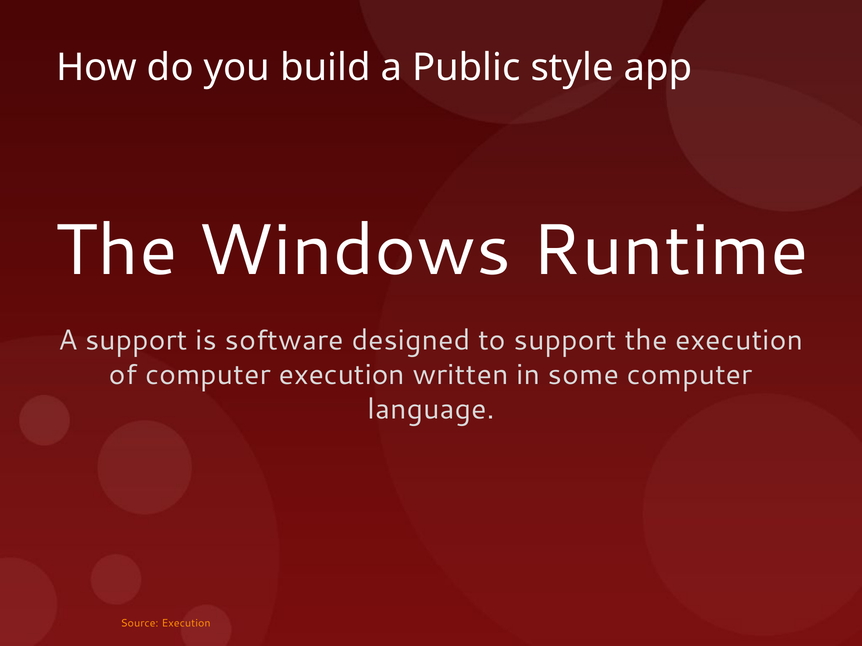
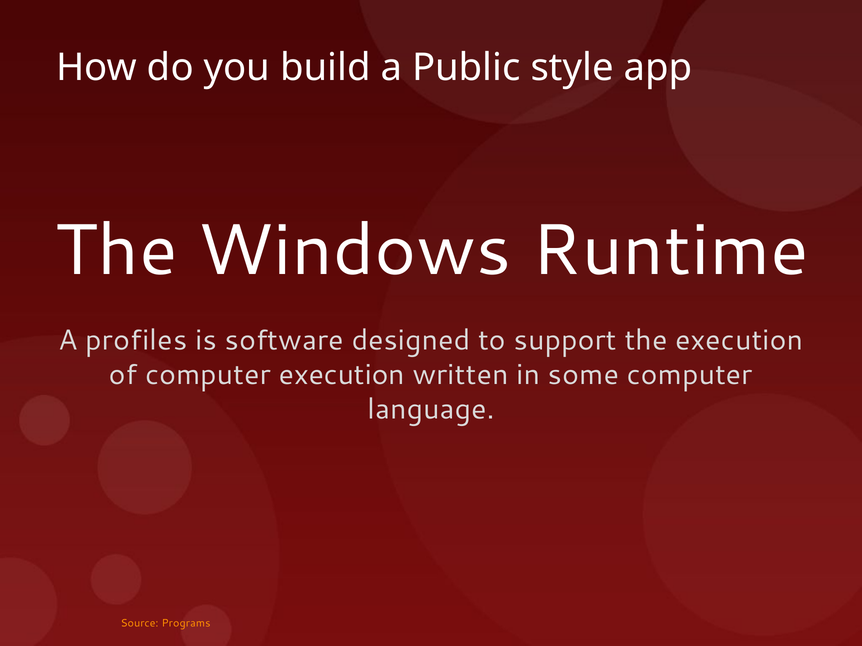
A support: support -> profiles (136, 341)
Source Execution: Execution -> Programs (186, 624)
